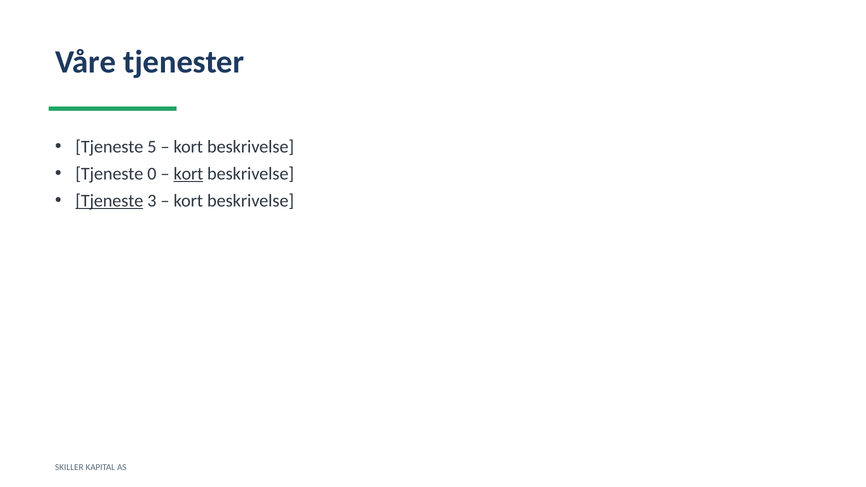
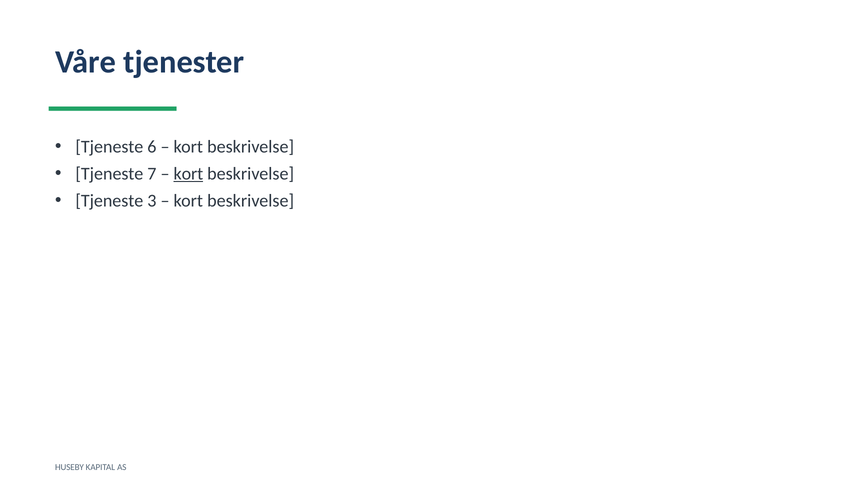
5: 5 -> 6 (152, 147)
0: 0 -> 7 (152, 174)
Tjeneste underline: present -> none (109, 201)
SKILLER: SKILLER -> HUSEBY (69, 467)
